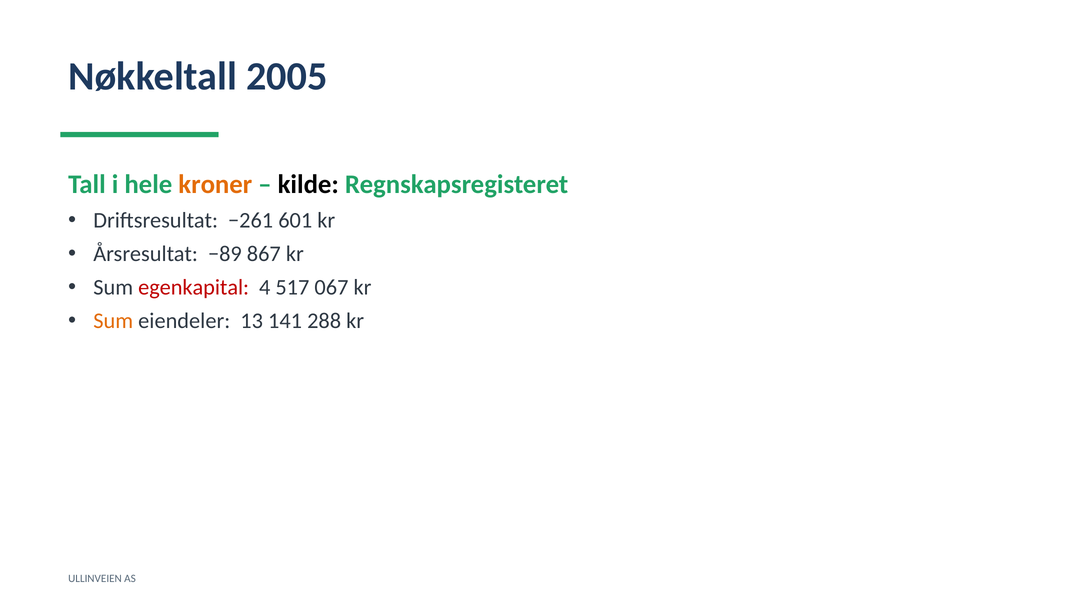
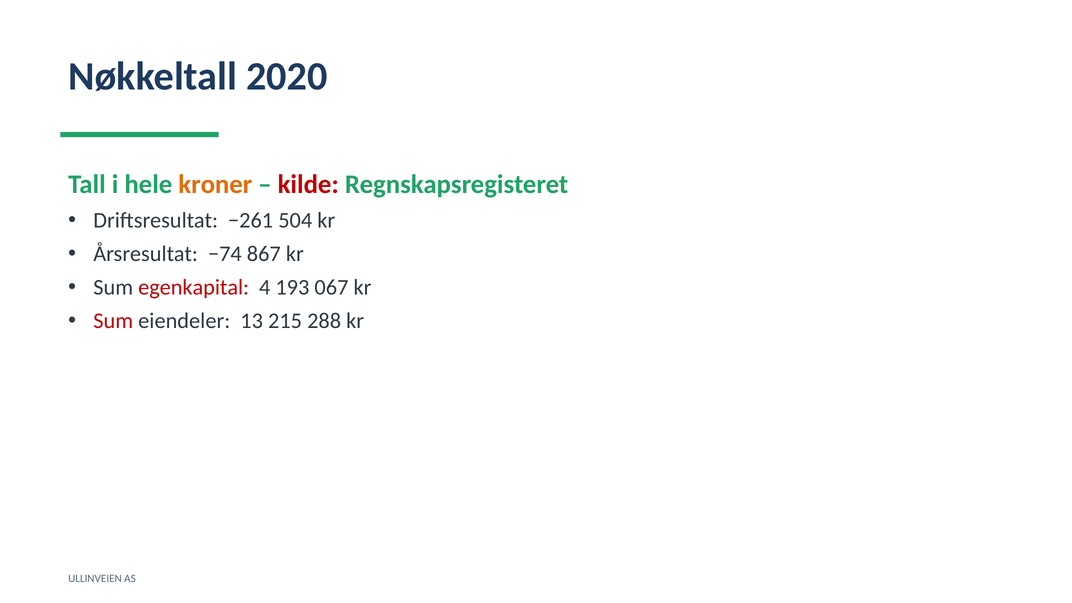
2005: 2005 -> 2020 (287, 77)
kilde colour: black -> red (308, 185)
601: 601 -> 504 (295, 220)
−89: −89 -> −74 (225, 254)
517: 517 -> 193 (292, 287)
Sum colour: orange -> red (113, 321)
141: 141 -> 215 (285, 321)
